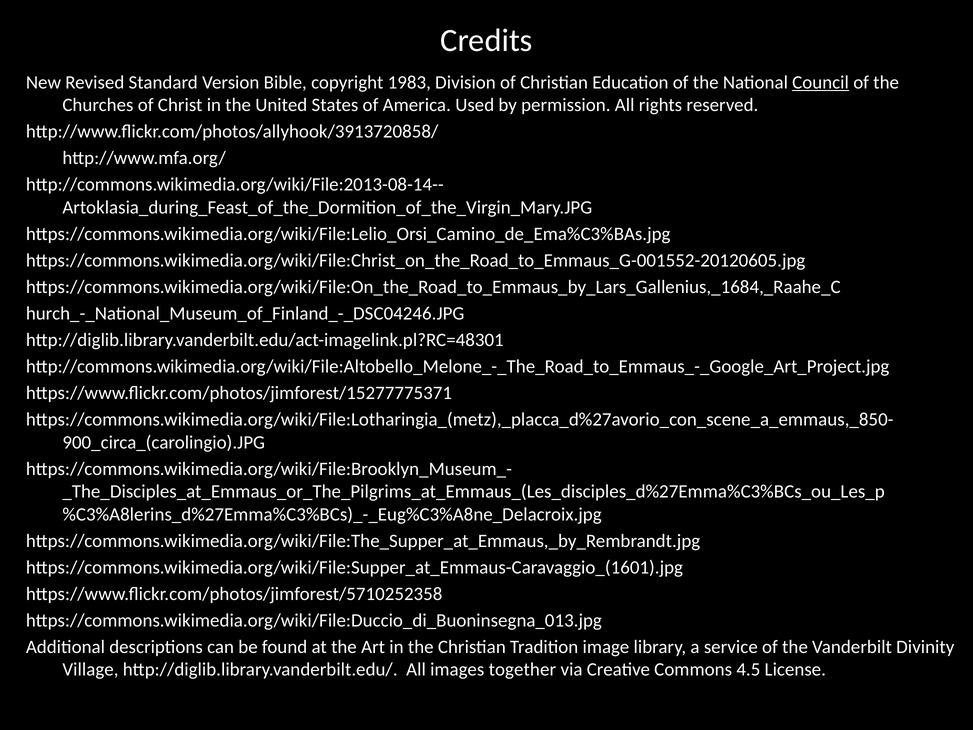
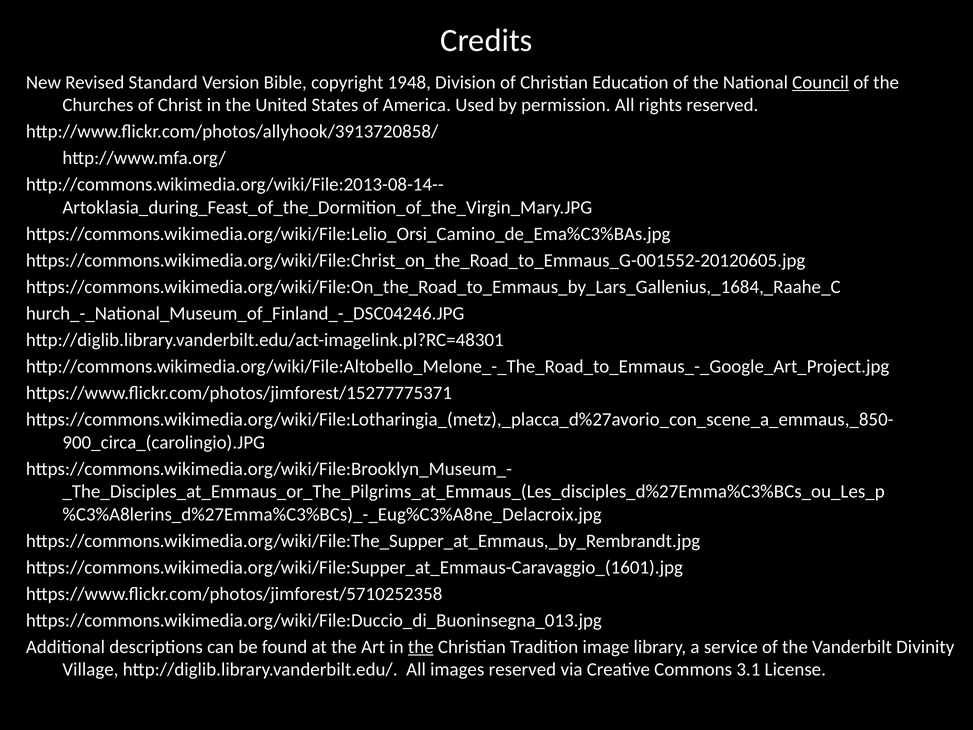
1983: 1983 -> 1948 (409, 82)
the underline: none -> present (421, 647)
images together: together -> reserved (522, 669)
4.5: 4.5 -> 3.1 (748, 669)
